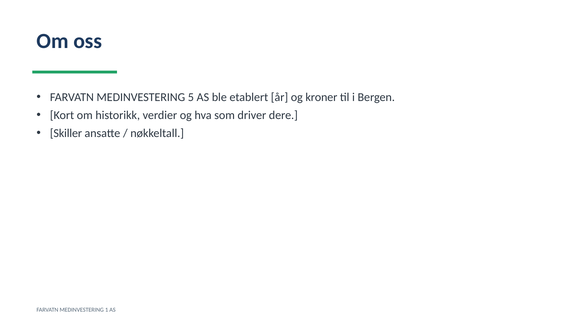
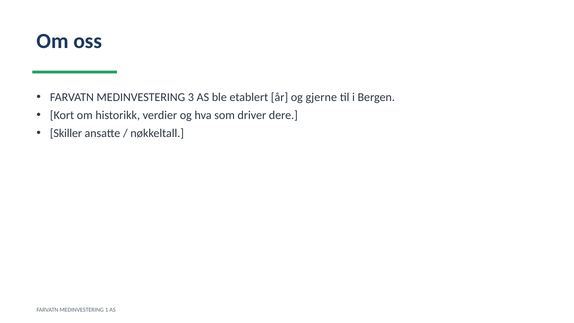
5: 5 -> 3 (191, 97)
kroner: kroner -> gjerne (321, 97)
